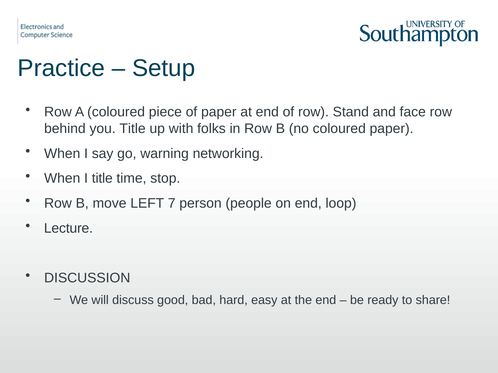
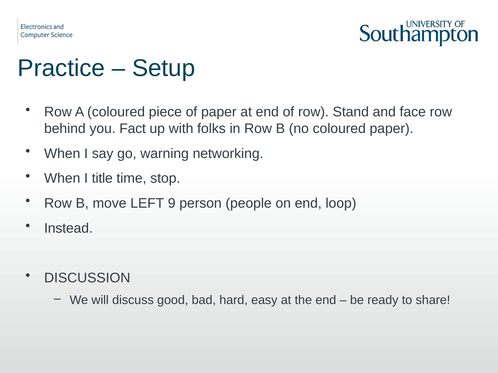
you Title: Title -> Fact (133, 129)
7: 7 -> 9 (172, 204)
Lecture: Lecture -> Instead (68, 228)
